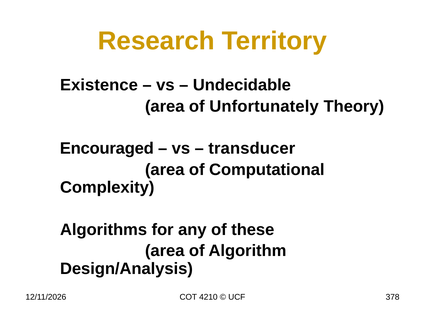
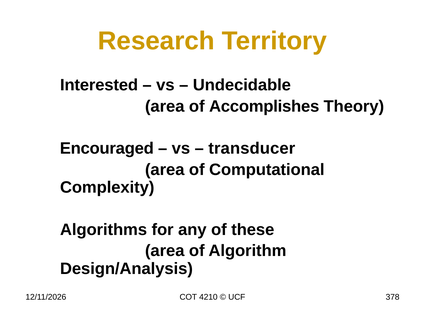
Existence: Existence -> Interested (99, 85)
Unfortunately: Unfortunately -> Accomplishes (264, 107)
